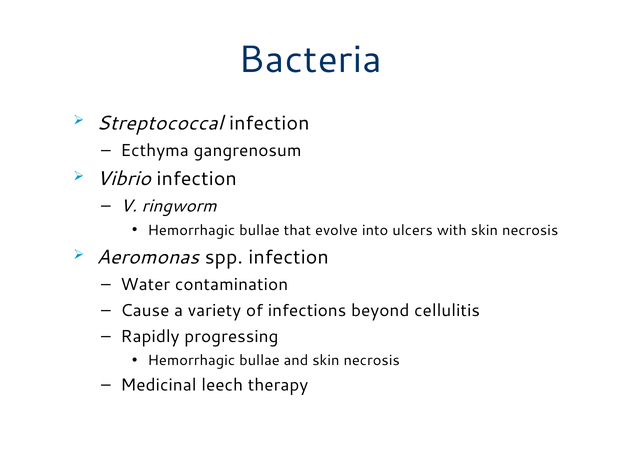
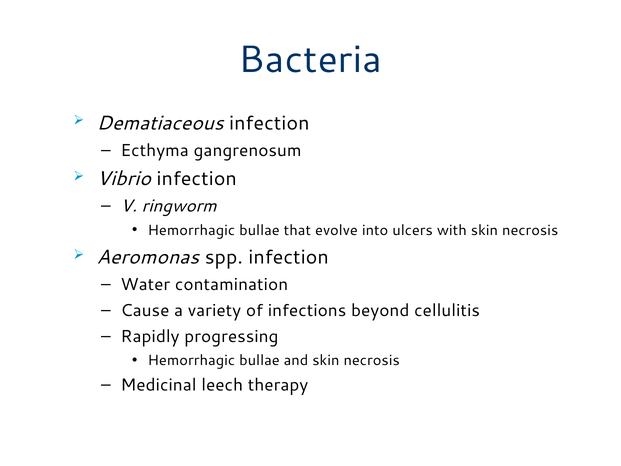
Streptococcal: Streptococcal -> Dematiaceous (160, 123)
